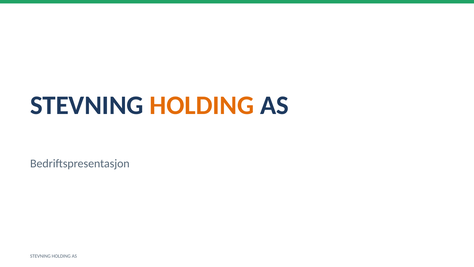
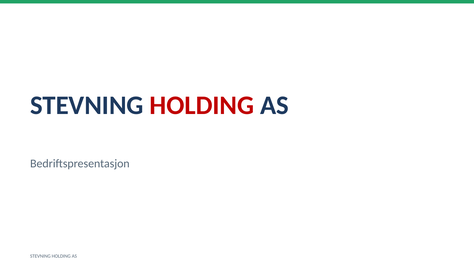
HOLDING colour: orange -> red (202, 105)
